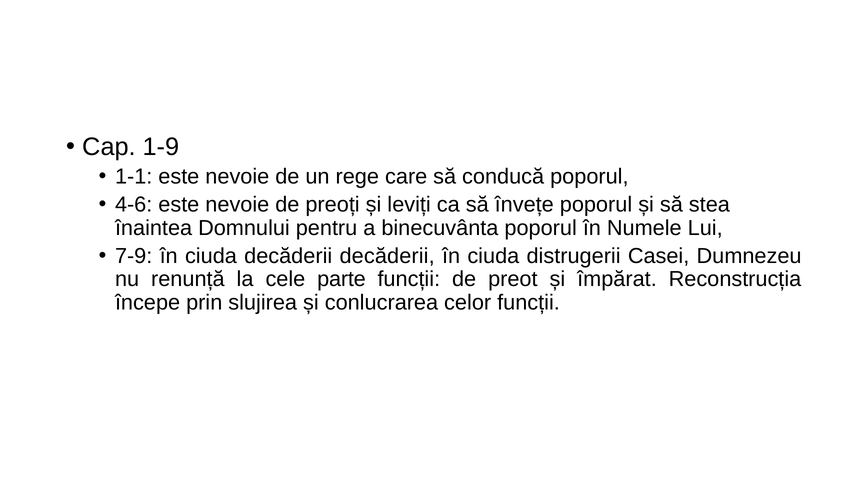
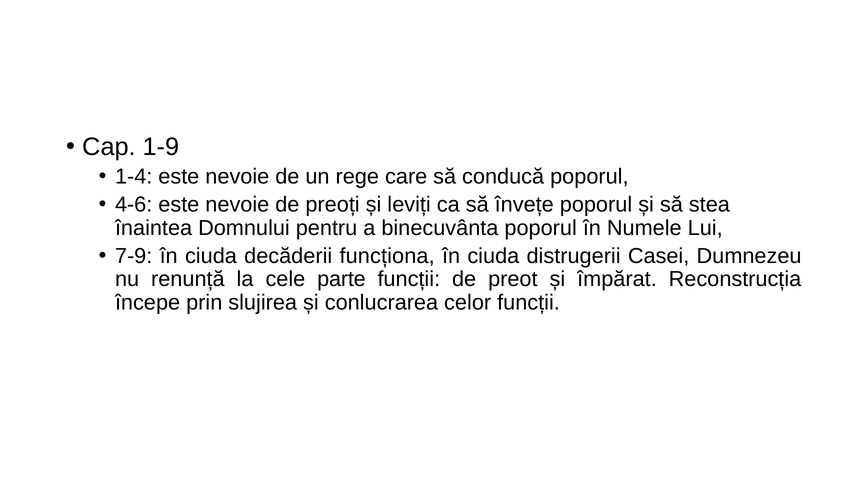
1-1: 1-1 -> 1-4 (134, 177)
decăderii decăderii: decăderii -> funcționa (387, 256)
